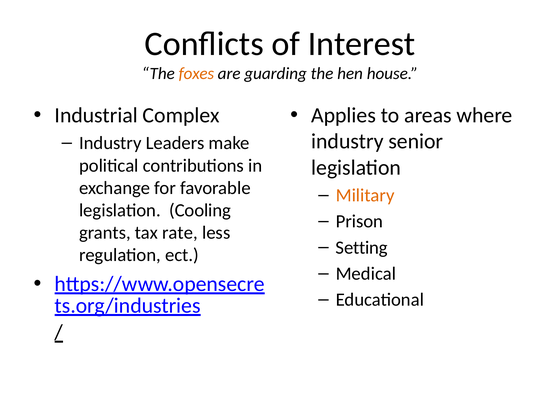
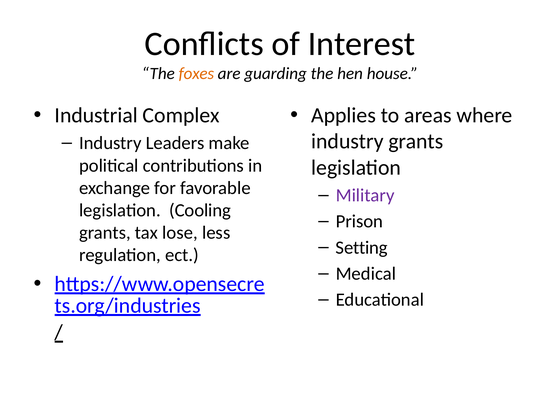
industry senior: senior -> grants (416, 141)
Military colour: orange -> purple (365, 195)
rate: rate -> lose (180, 233)
